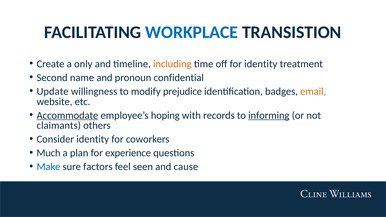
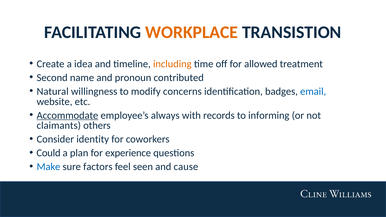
WORKPLACE colour: blue -> orange (192, 32)
only: only -> idea (83, 64)
for identity: identity -> allowed (261, 64)
confidential: confidential -> contributed (179, 78)
Update: Update -> Natural (53, 91)
prejudice: prejudice -> concerns (182, 91)
email colour: orange -> blue (313, 91)
hoping: hoping -> always (165, 115)
informing underline: present -> none (269, 115)
Much: Much -> Could (49, 153)
